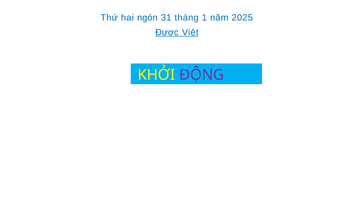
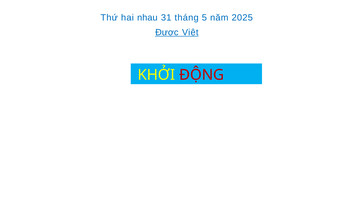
ngón: ngón -> nhau (147, 18)
1: 1 -> 5 (204, 18)
ĐỘNG colour: purple -> red (202, 75)
